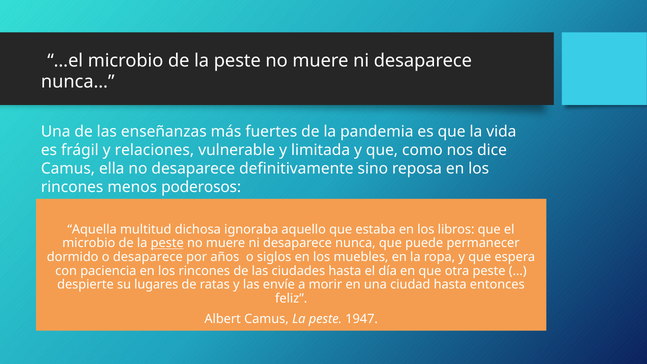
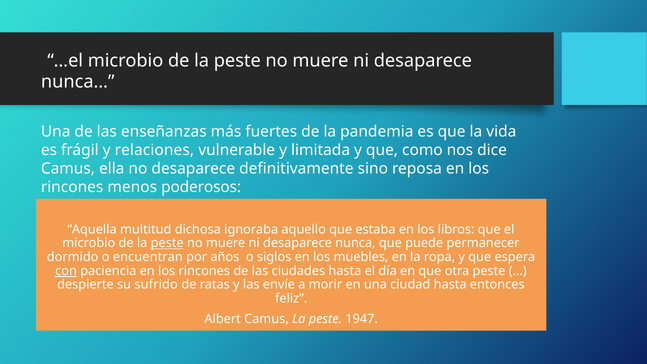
o desaparece: desaparece -> encuentran (148, 257)
con underline: none -> present (66, 271)
lugares: lugares -> sufrido (156, 285)
